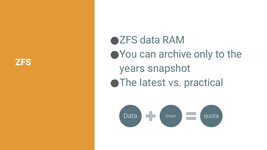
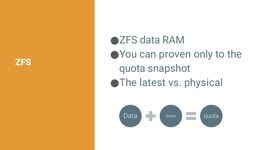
archive: archive -> proven (175, 54)
years: years -> quota (132, 69)
practical: practical -> physical (204, 83)
